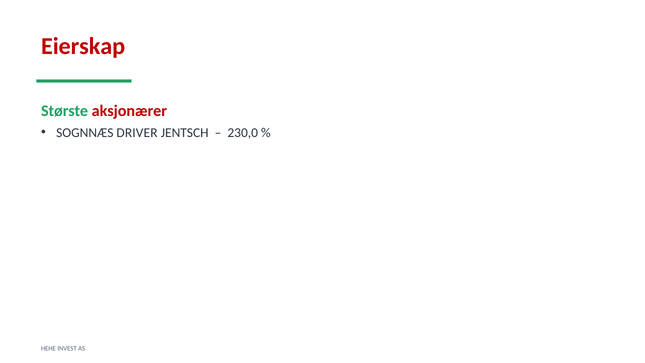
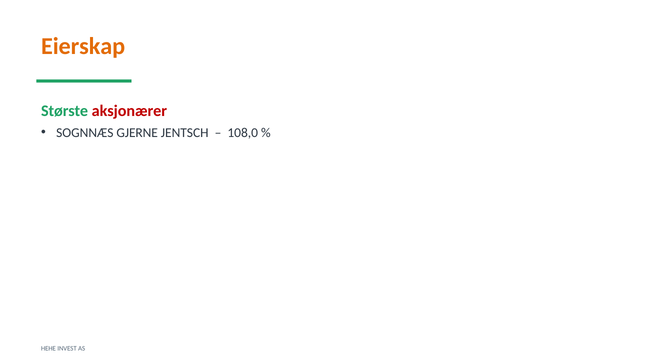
Eierskap colour: red -> orange (83, 46)
DRIVER: DRIVER -> GJERNE (137, 133)
230,0: 230,0 -> 108,0 (243, 133)
